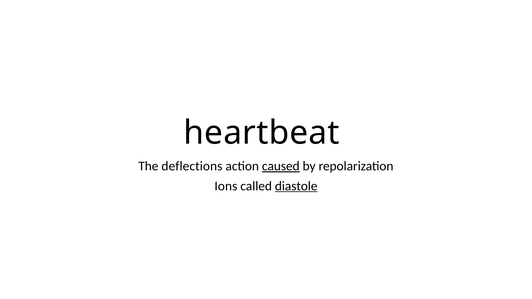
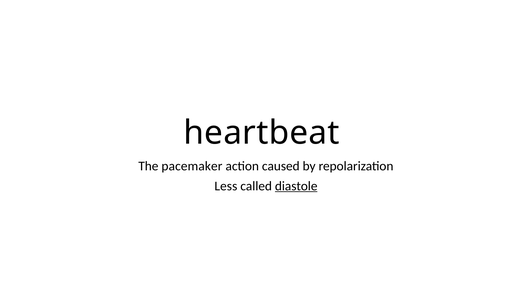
deflections: deflections -> pacemaker (192, 166)
caused underline: present -> none (281, 166)
Ions: Ions -> Less (226, 186)
